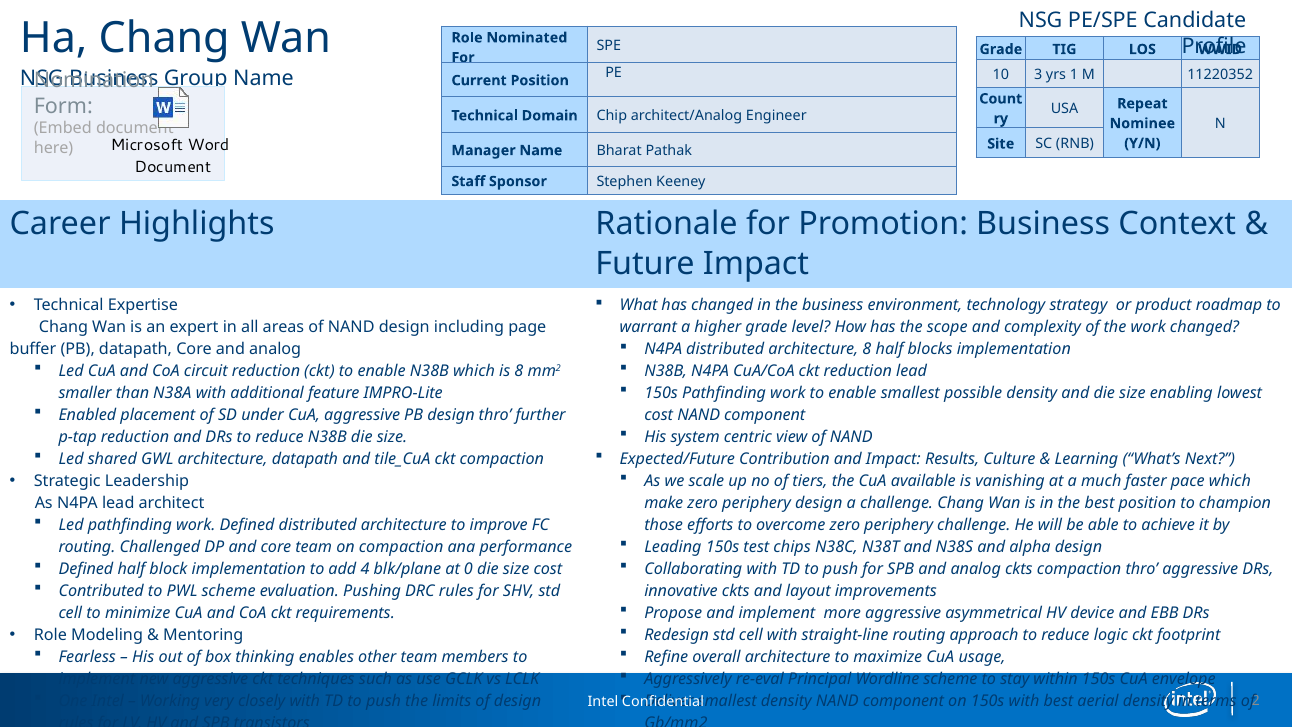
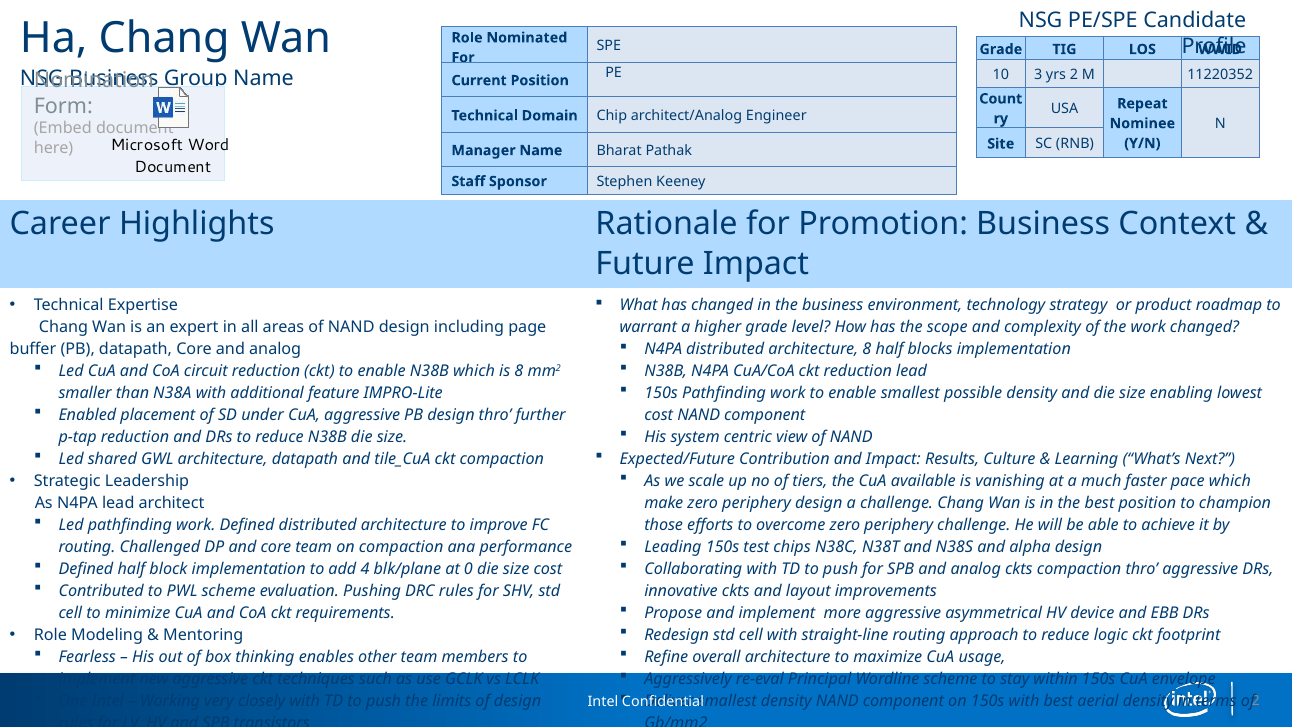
yrs 1: 1 -> 2 (1074, 74)
